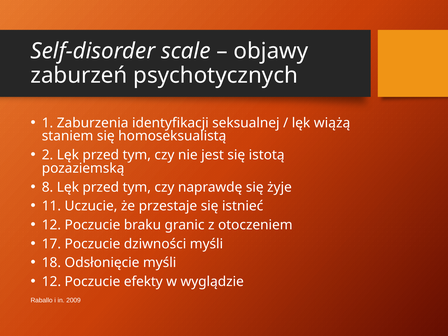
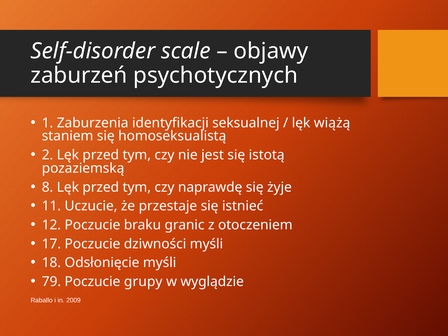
12: 12 -> 79 (51, 282)
efekty: efekty -> grupy (143, 282)
